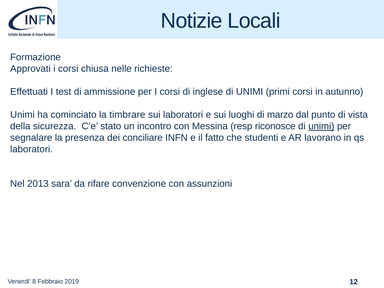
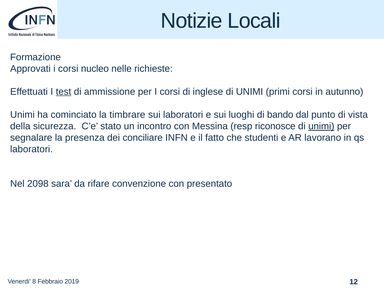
chiusa: chiusa -> nucleo (95, 69)
test underline: none -> present (64, 92)
marzo: marzo -> bando (280, 115)
2013: 2013 -> 2098 (38, 184)
assunzioni: assunzioni -> presentato (209, 184)
